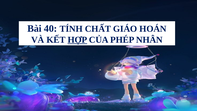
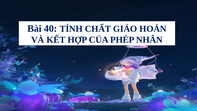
HỢP underline: present -> none (77, 40)
